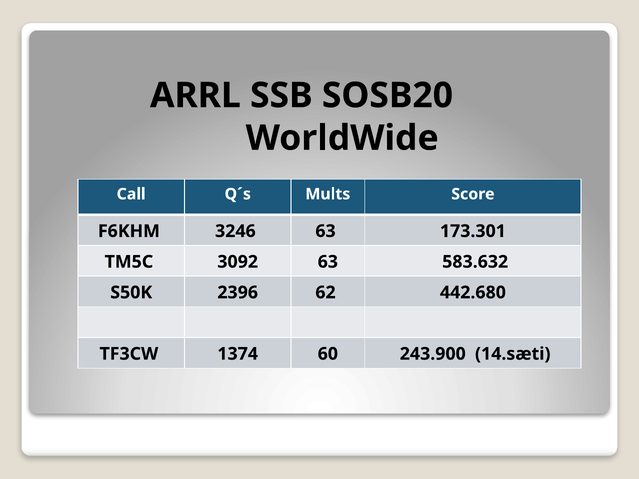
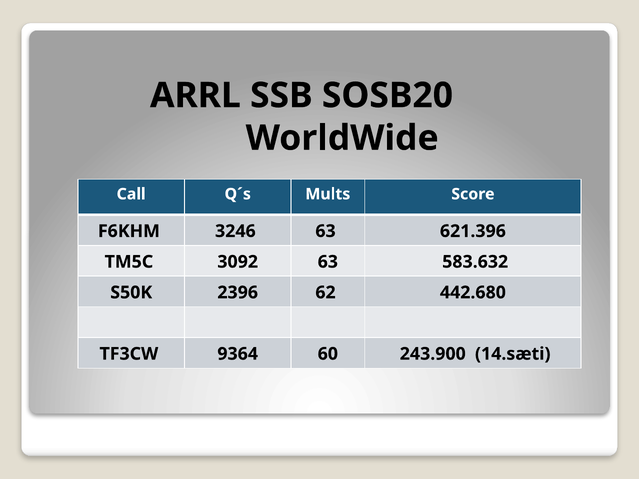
173.301: 173.301 -> 621.396 (473, 231)
1374: 1374 -> 9364 (238, 354)
